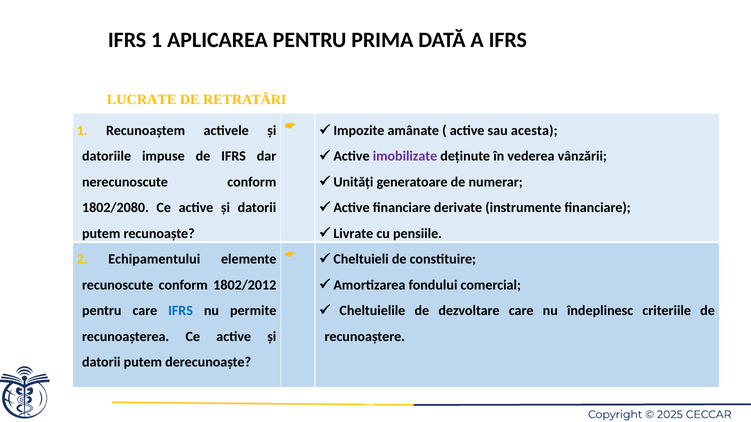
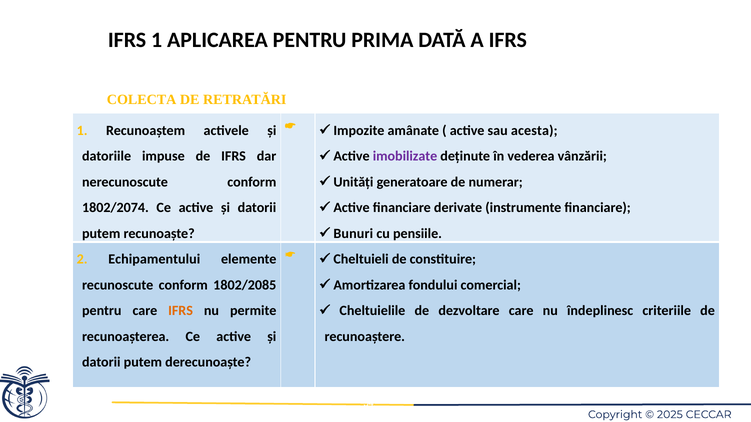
LUCRATE: LUCRATE -> COLECTA (142, 100)
1802/2080: 1802/2080 -> 1802/2074 (115, 208)
Livrate: Livrate -> Bunuri (353, 234)
1802/2012: 1802/2012 -> 1802/2085 (245, 285)
IFRS colour: blue -> orange (181, 311)
